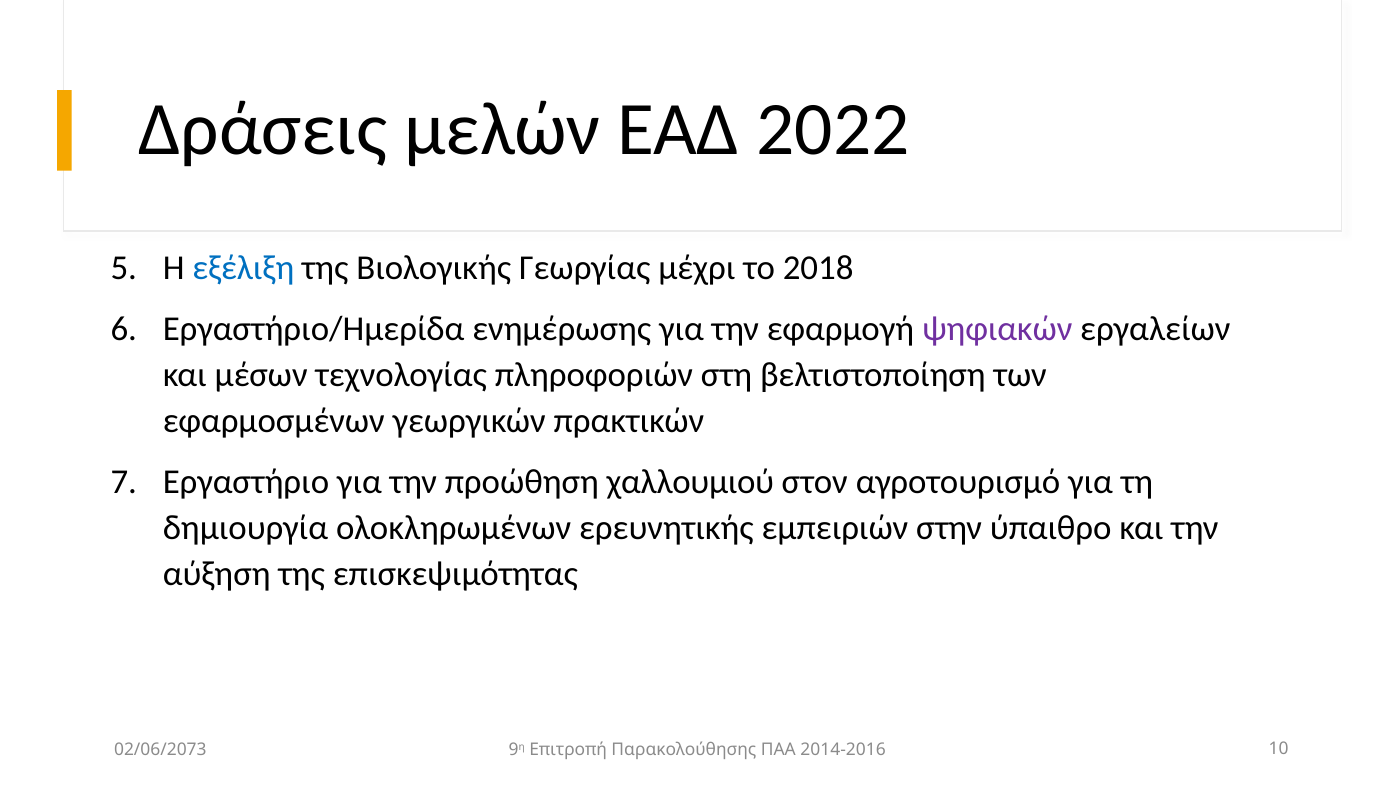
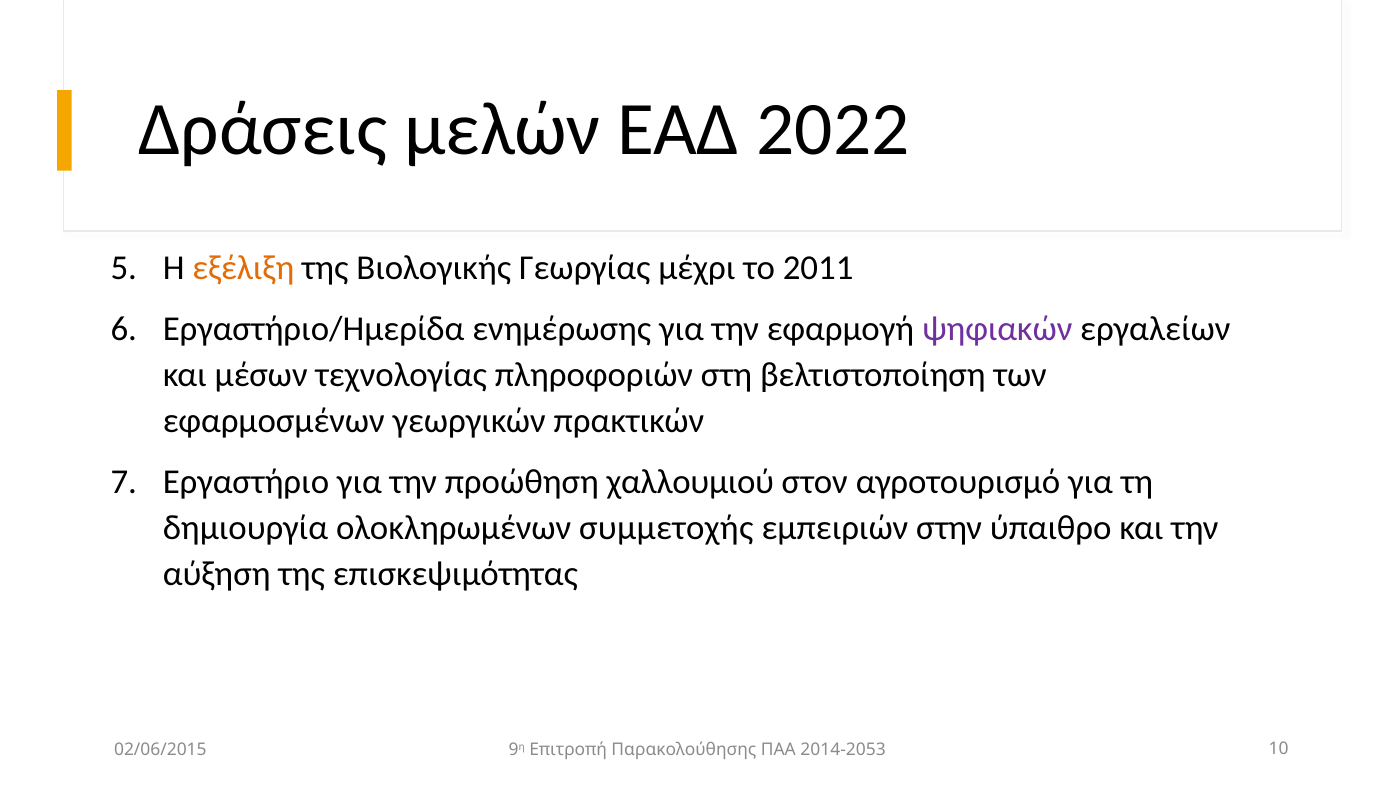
εξέλιξη colour: blue -> orange (243, 268)
2018: 2018 -> 2011 (818, 268)
ερευνητικής: ερευνητικής -> συμμετοχής (666, 527)
02/06/2073: 02/06/2073 -> 02/06/2015 (160, 749)
2014-2016: 2014-2016 -> 2014-2053 (843, 749)
